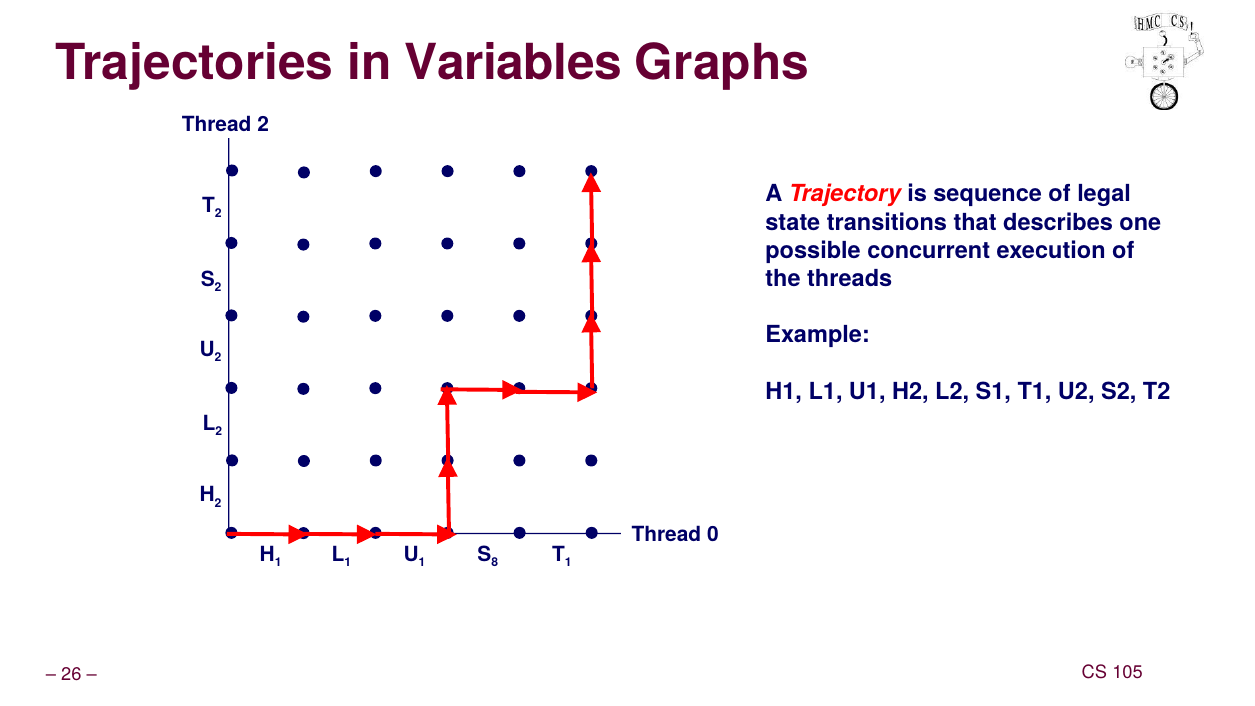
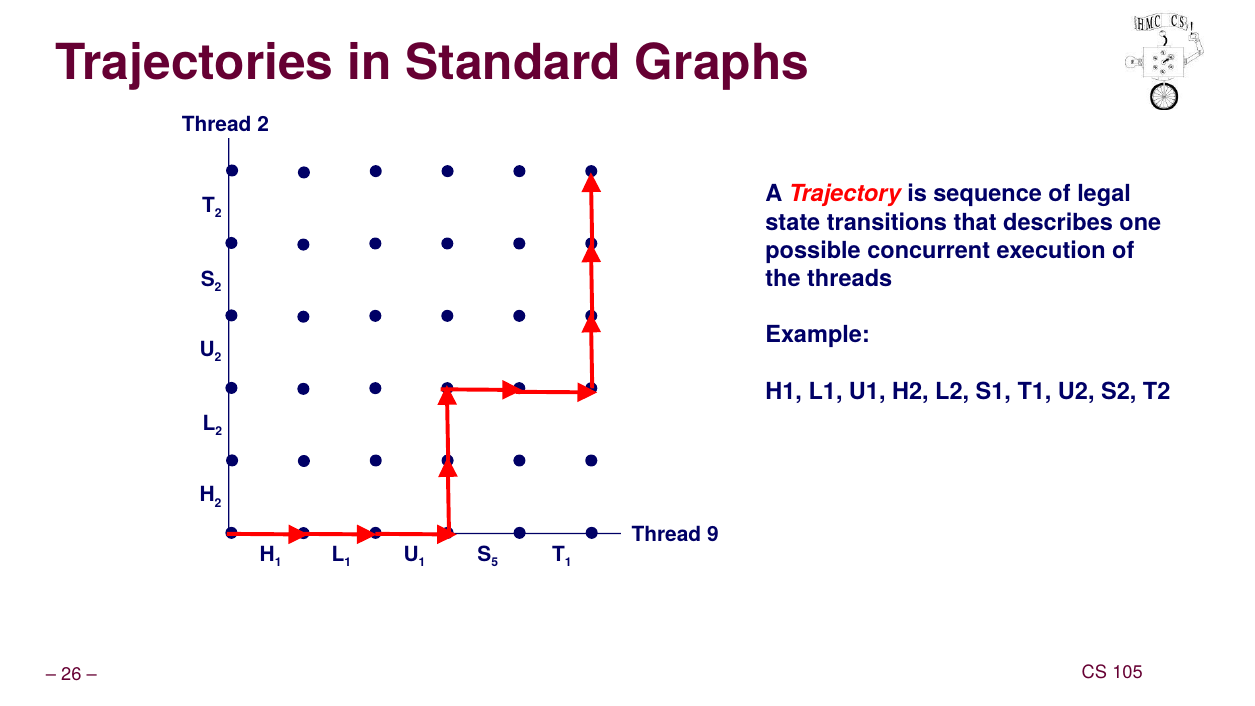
Variables: Variables -> Standard (513, 63)
0: 0 -> 9 (713, 535)
8: 8 -> 5 (495, 562)
